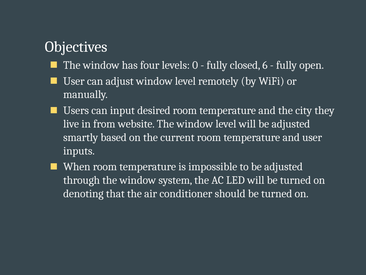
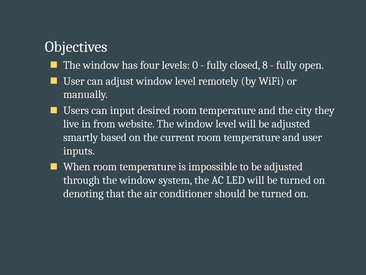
6: 6 -> 8 (265, 65)
